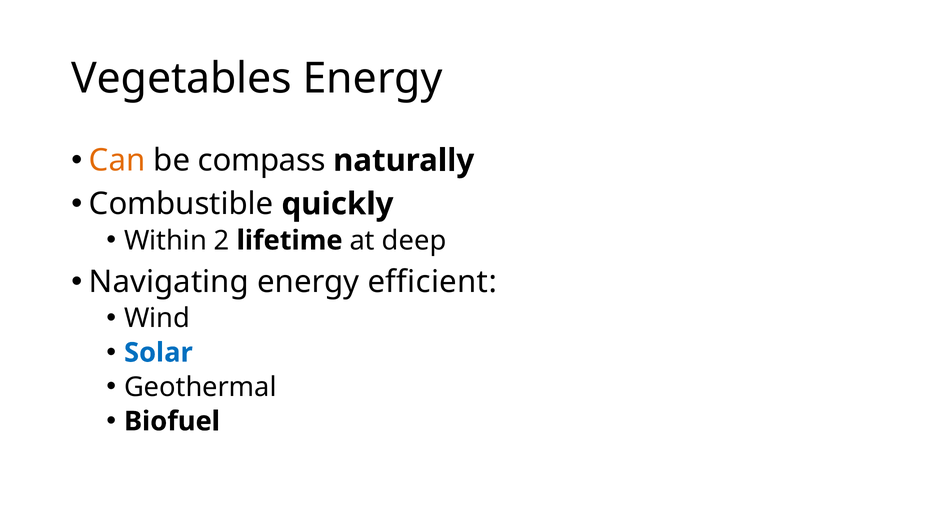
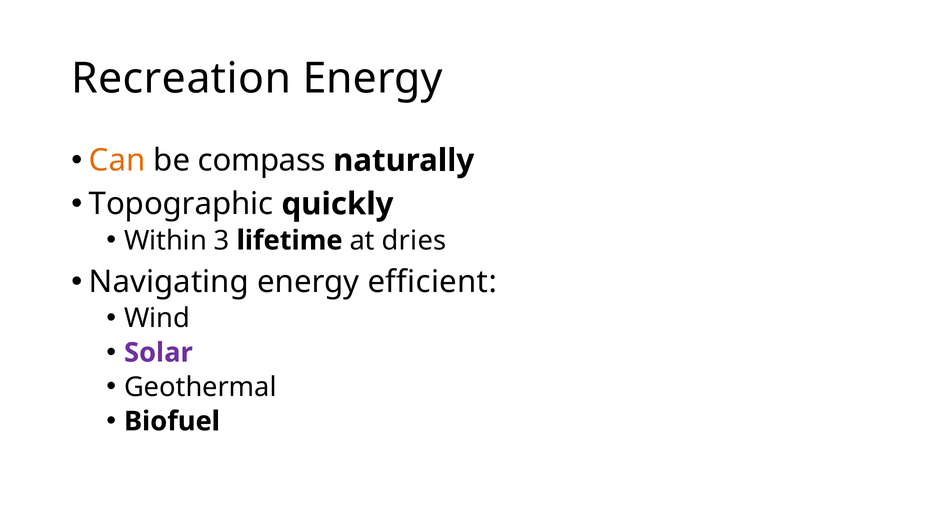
Vegetables: Vegetables -> Recreation (181, 79)
Combustible: Combustible -> Topographic (181, 204)
2: 2 -> 3 (222, 240)
deep: deep -> dries (414, 240)
Solar colour: blue -> purple (158, 352)
